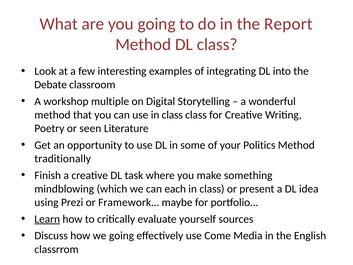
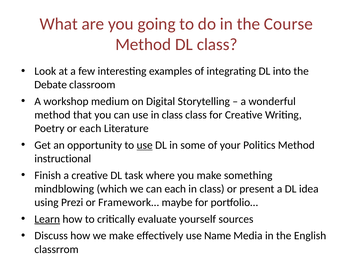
Report: Report -> Course (288, 24)
multiple: multiple -> medium (110, 101)
or seen: seen -> each (90, 128)
use underline: none -> present (145, 145)
traditionally: traditionally -> instructional (63, 159)
we going: going -> make (121, 236)
Come: Come -> Name (218, 236)
